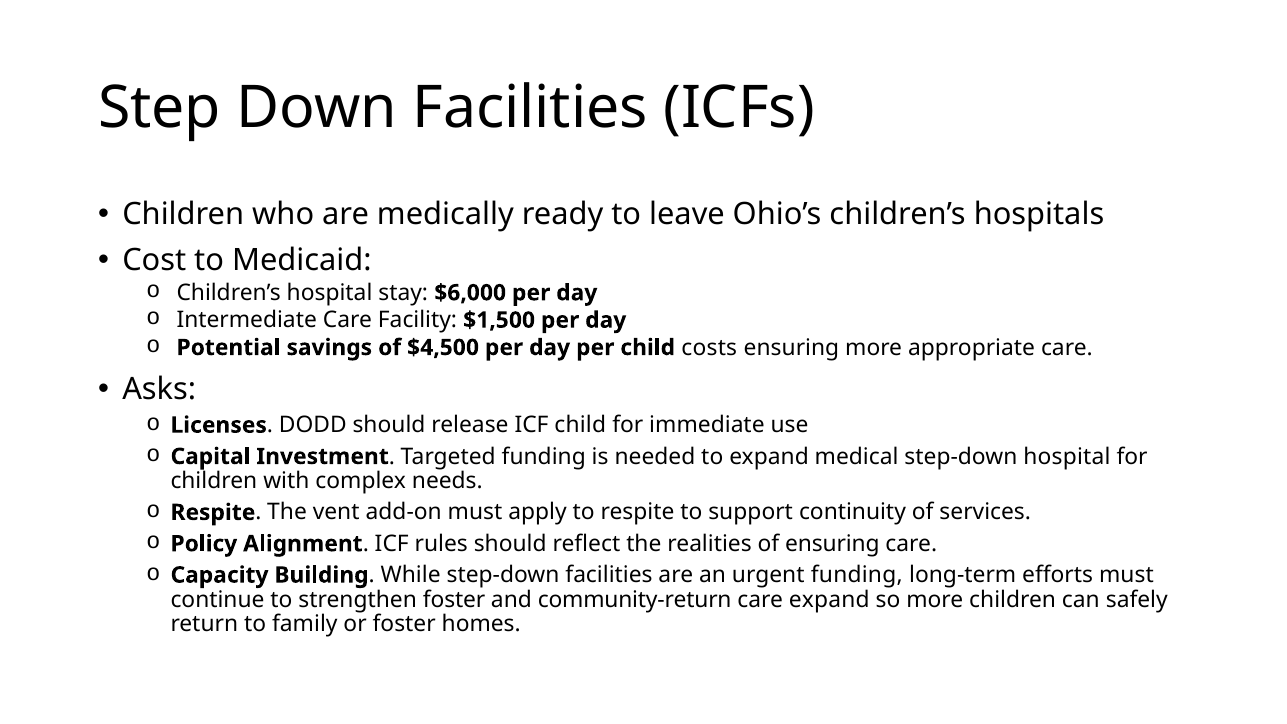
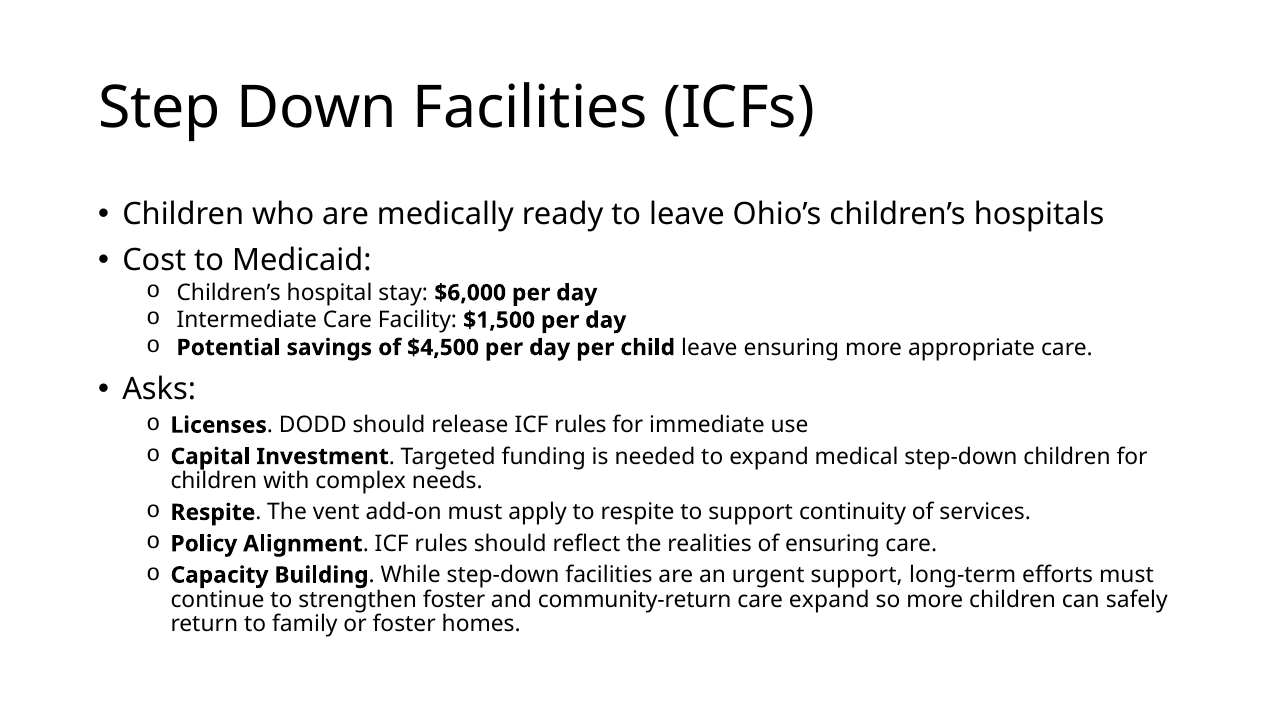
child costs: costs -> leave (709, 348)
release ICF child: child -> rules (580, 425)
step-down hospital: hospital -> children (1067, 456)
urgent funding: funding -> support (857, 575)
